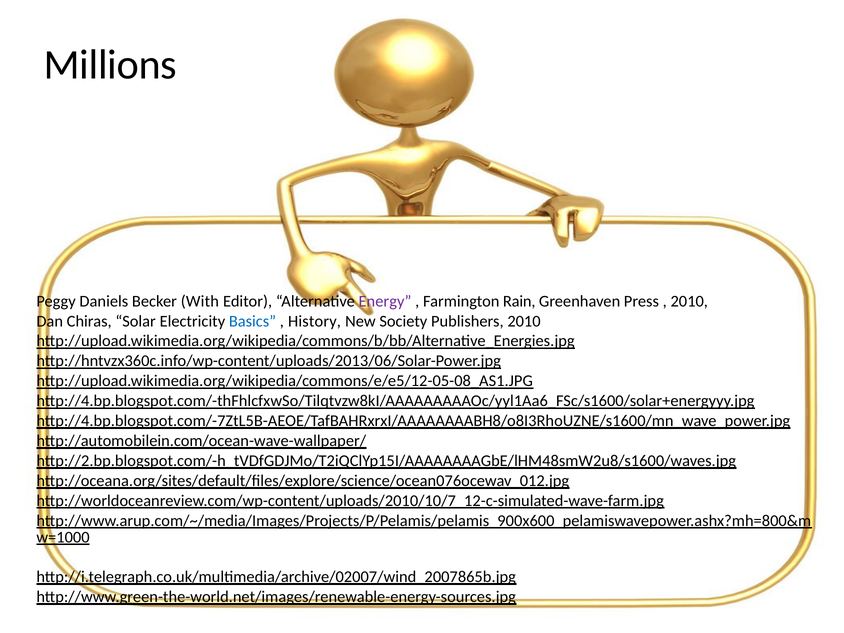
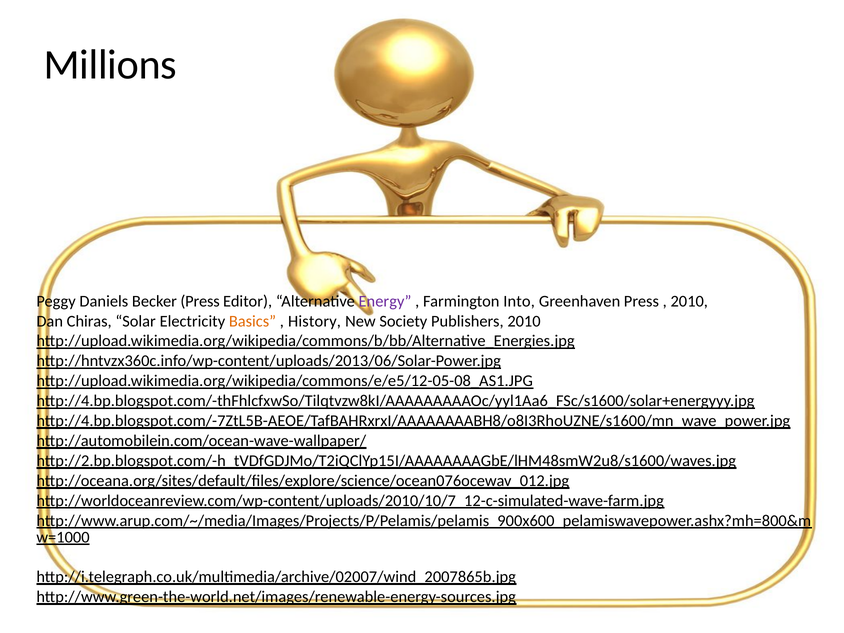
Becker With: With -> Press (200, 302)
Rain: Rain -> Into (519, 302)
Basics colour: blue -> orange (252, 321)
